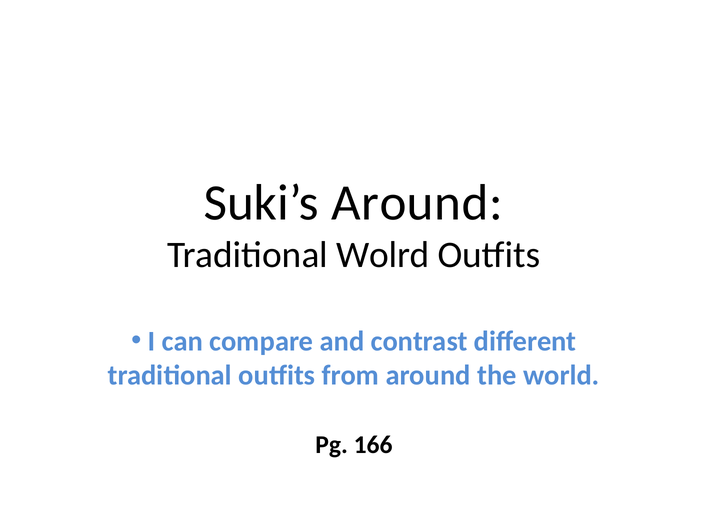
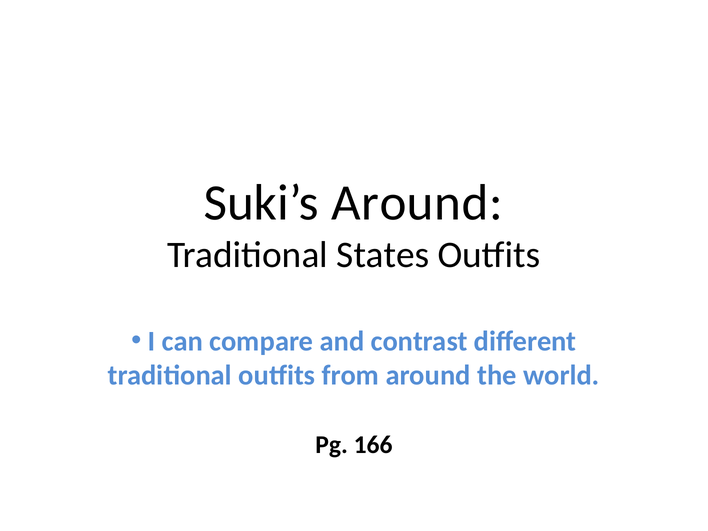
Wolrd: Wolrd -> States (383, 255)
